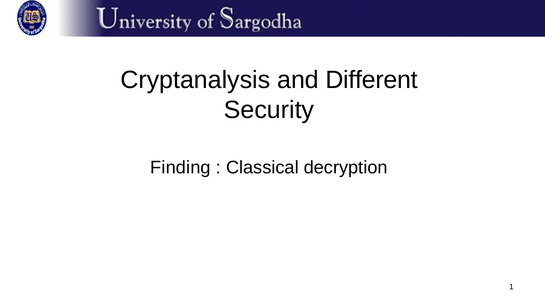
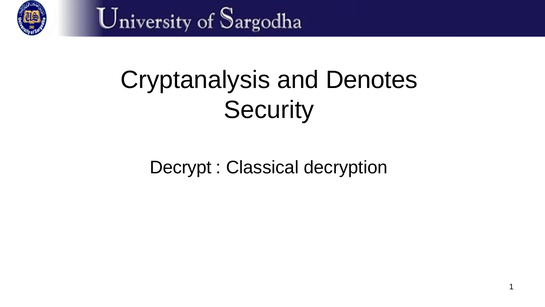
Different: Different -> Denotes (372, 80)
Finding: Finding -> Decrypt (181, 167)
